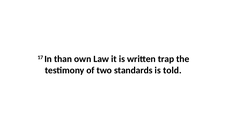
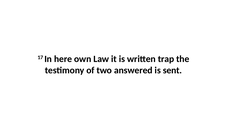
than: than -> here (63, 59)
standards: standards -> answered (133, 70)
told: told -> sent (172, 70)
